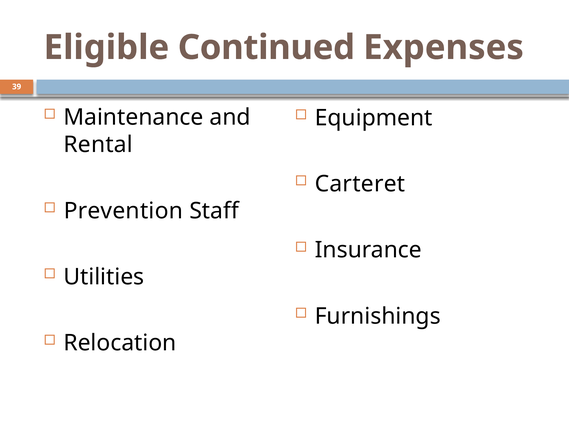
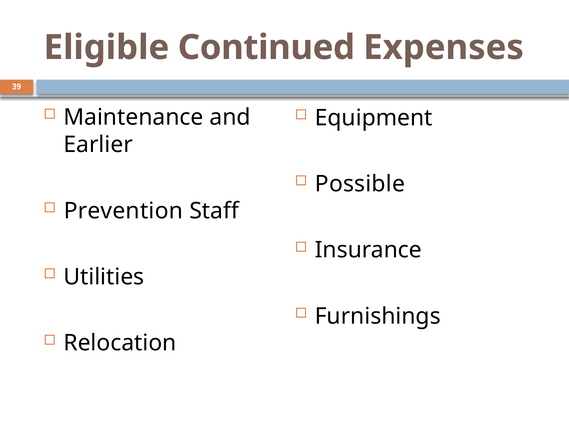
Rental: Rental -> Earlier (98, 145)
Carteret: Carteret -> Possible (360, 184)
